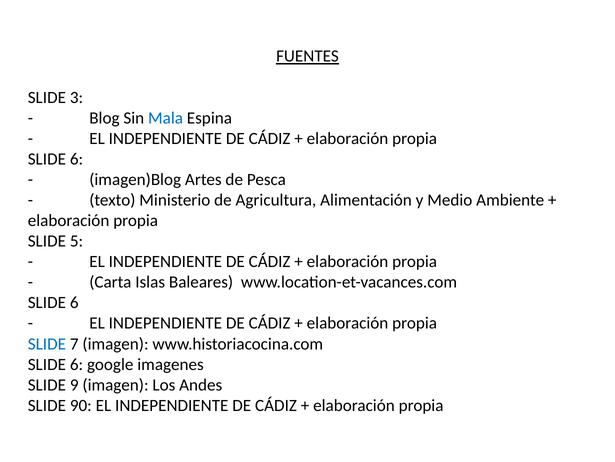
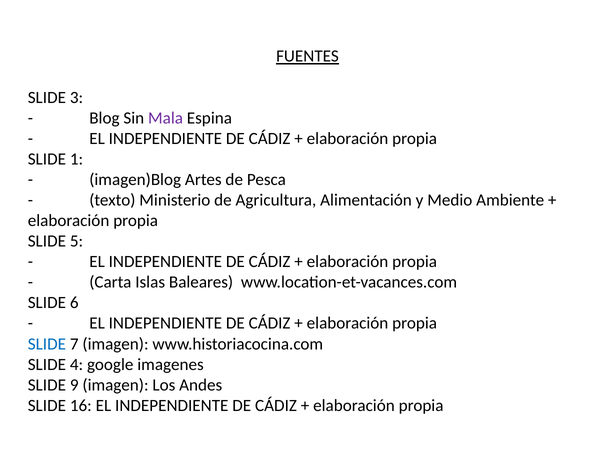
Mala colour: blue -> purple (166, 118)
6: 6 -> 1 (77, 159)
6: 6 -> 4 (77, 364)
90: 90 -> 16 (81, 405)
